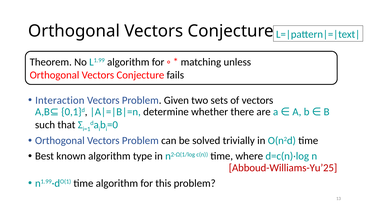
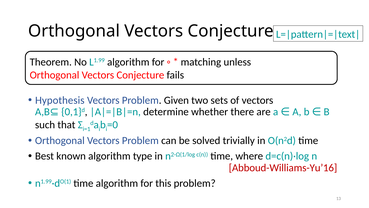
Interaction: Interaction -> Hypothesis (60, 100)
Abboud-Williams-Yu’25: Abboud-Williams-Yu’25 -> Abboud-Williams-Yu’16 (283, 167)
